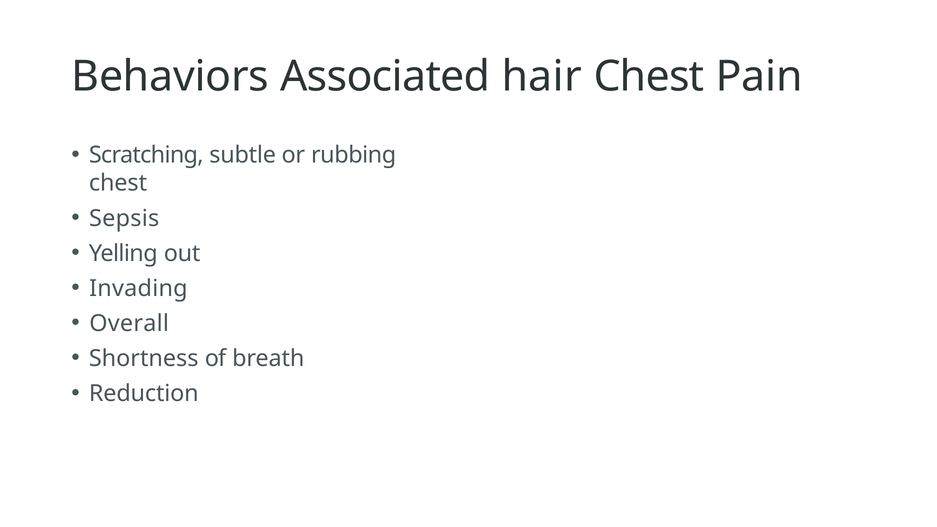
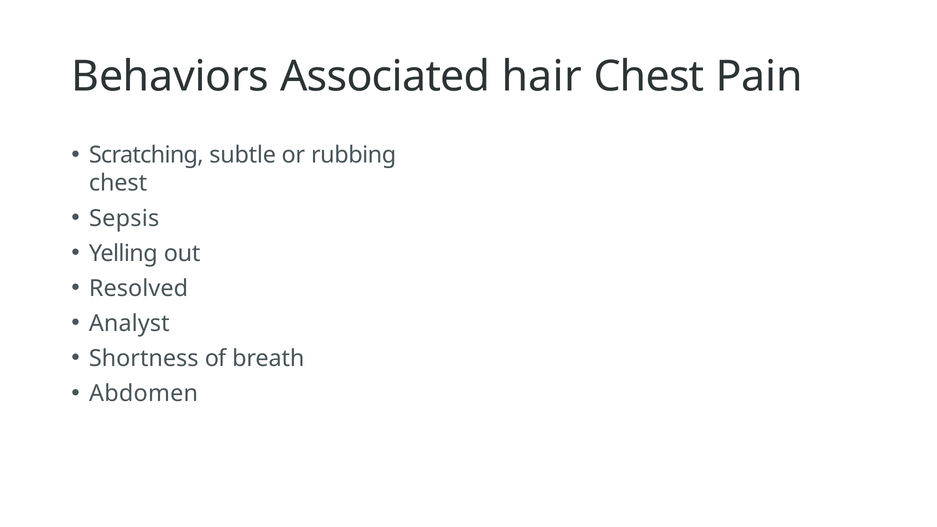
Invading: Invading -> Resolved (139, 288)
Overall: Overall -> Analyst (129, 323)
Reduction: Reduction -> Abdomen (144, 394)
